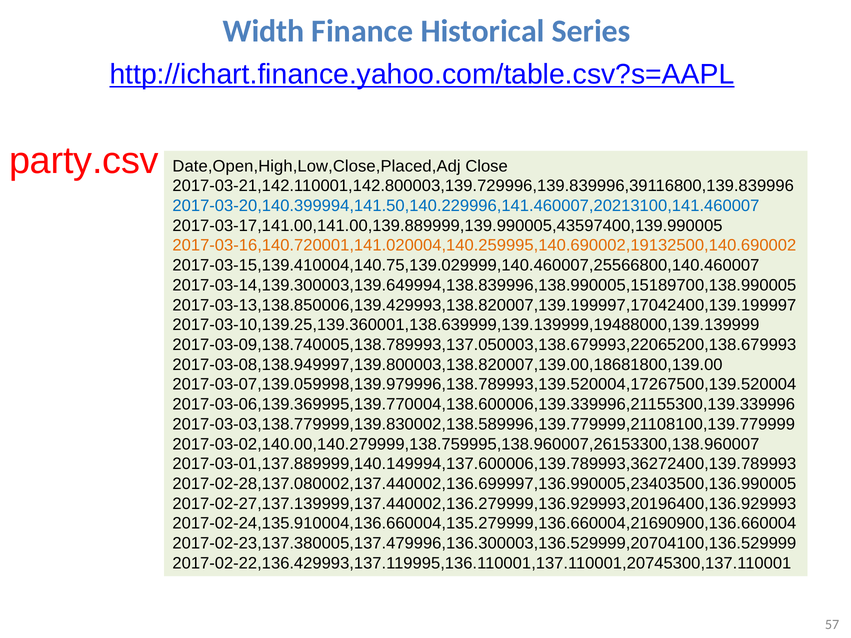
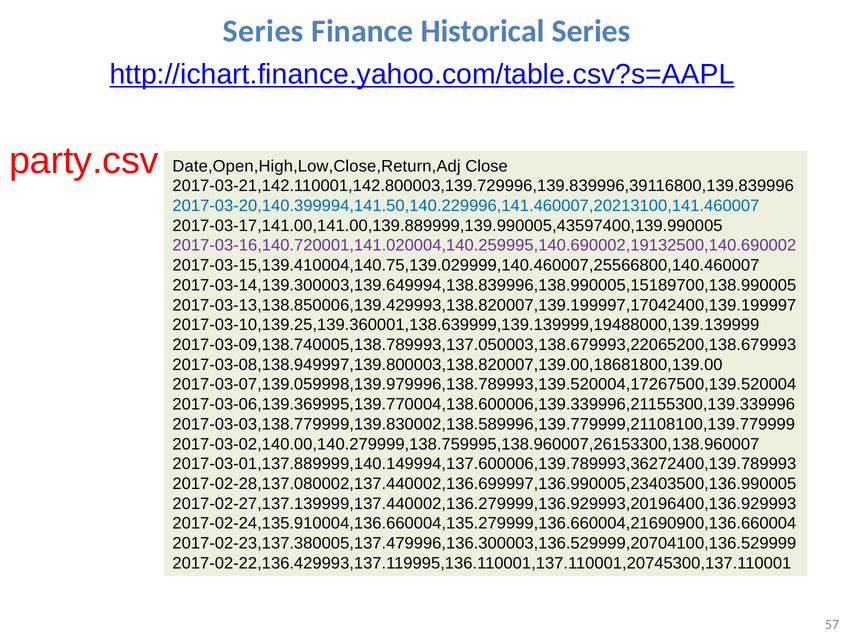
Width: Width -> Series (263, 31)
Date,Open,High,Low,Close,Placed,Adj: Date,Open,High,Low,Close,Placed,Adj -> Date,Open,High,Low,Close,Return,Adj (317, 166)
2017-03-16,140.720001,141.020004,140.259995,140.690002,19132500,140.690002 colour: orange -> purple (484, 246)
